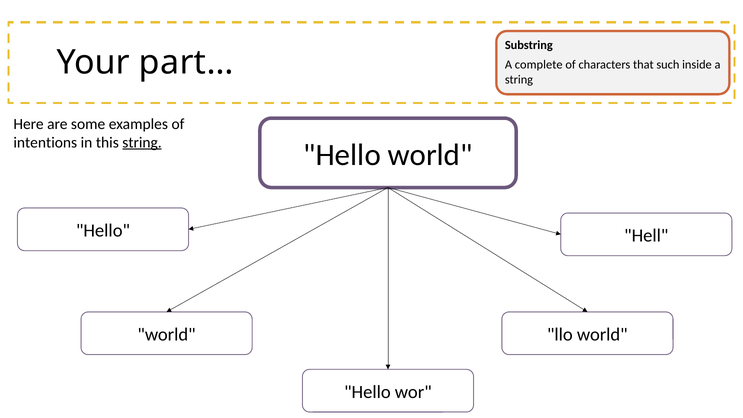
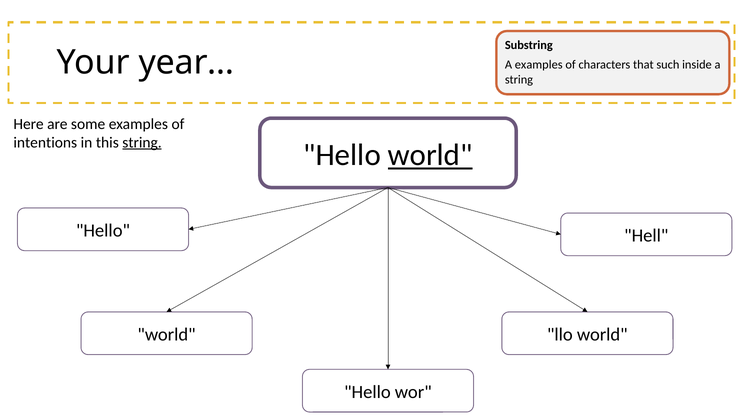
part…: part… -> year… (187, 62)
A complete: complete -> examples (539, 65)
world underline: none -> present (430, 155)
